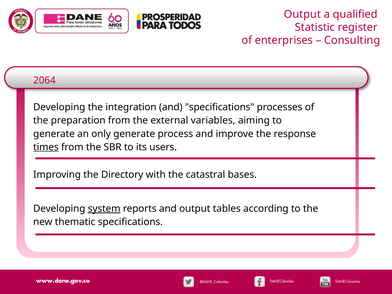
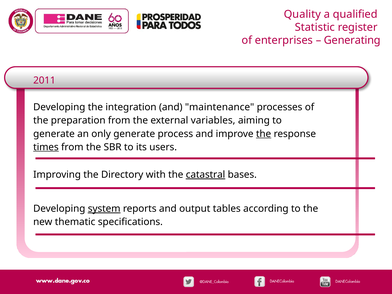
Output: Output -> Quality (302, 14)
Consulting: Consulting -> Generating (352, 40)
2064: 2064 -> 2011 (44, 80)
and specifications: specifications -> maintenance (220, 107)
the underline: none -> present (264, 134)
catastral underline: none -> present (206, 175)
